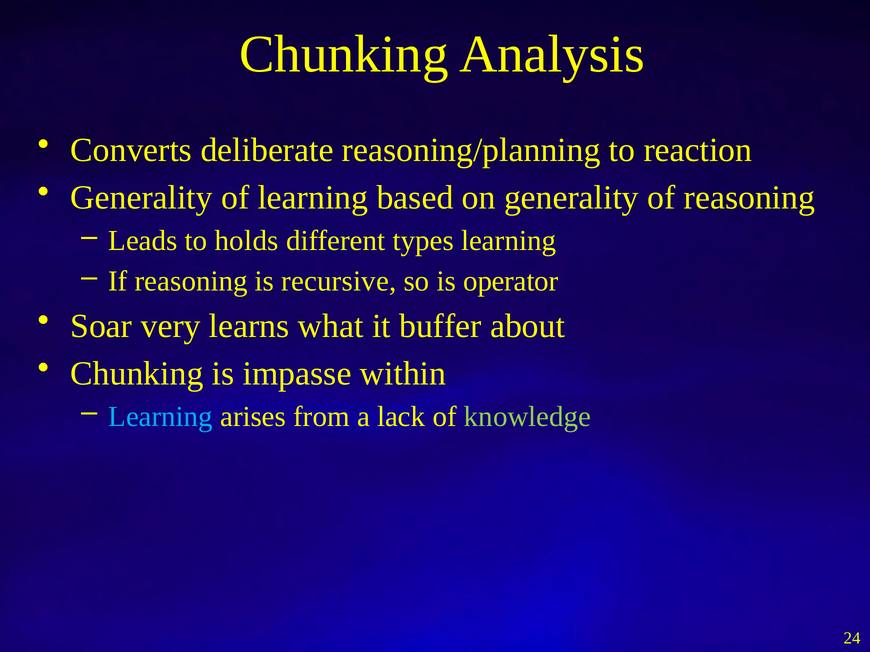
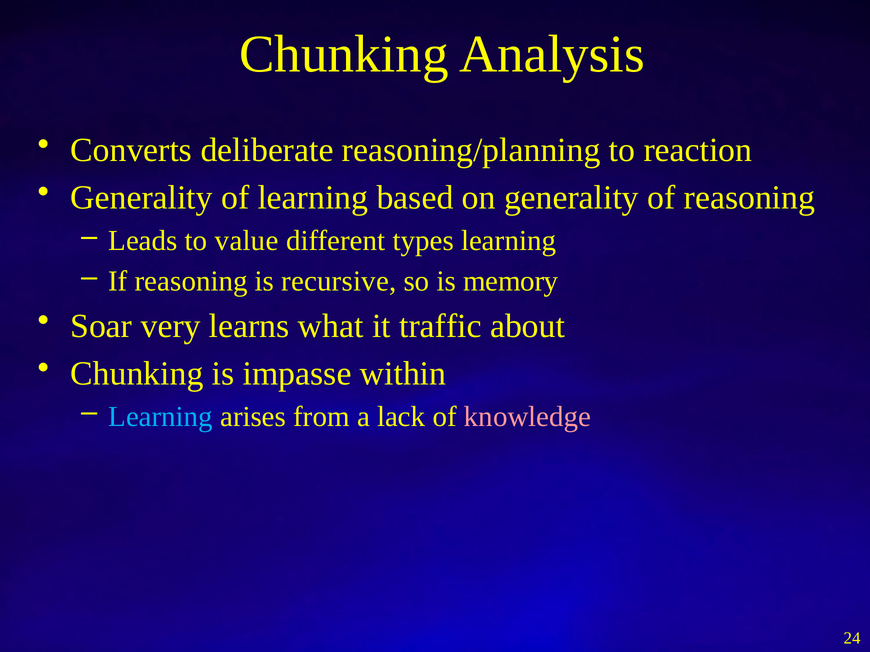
holds: holds -> value (247, 241)
operator: operator -> memory (511, 281)
buffer: buffer -> traffic (440, 326)
knowledge colour: light green -> pink (528, 417)
